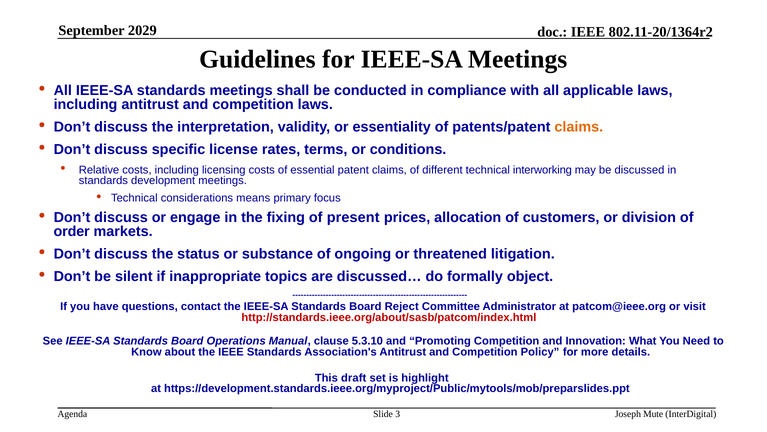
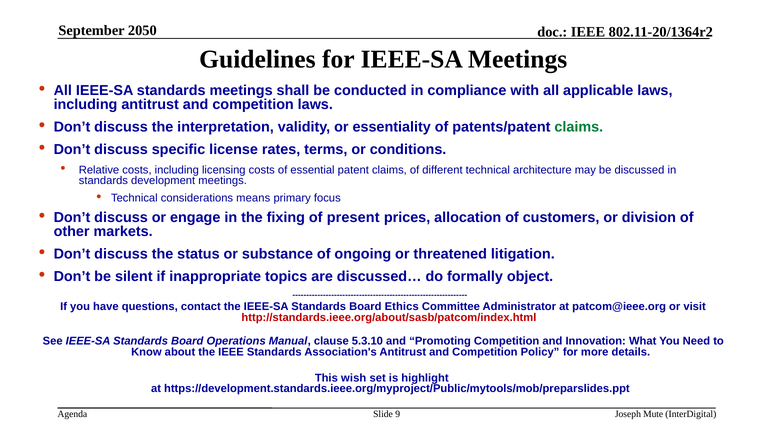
2029: 2029 -> 2050 (142, 30)
claims colour: orange -> green (579, 127)
interworking: interworking -> architecture (542, 170)
order: order -> other (72, 231)
Reject: Reject -> Ethics (402, 306)
draft: draft -> wish (354, 377)
3: 3 -> 9 (398, 414)
